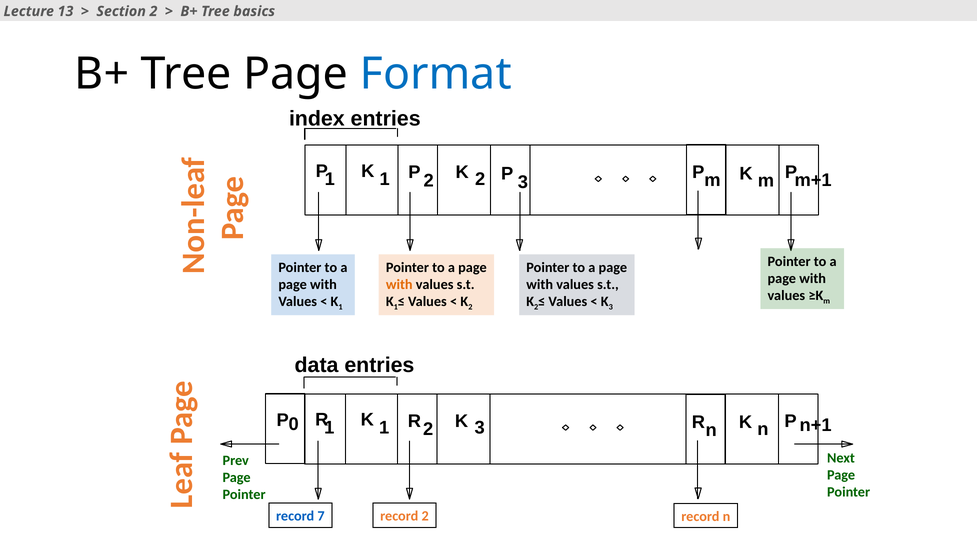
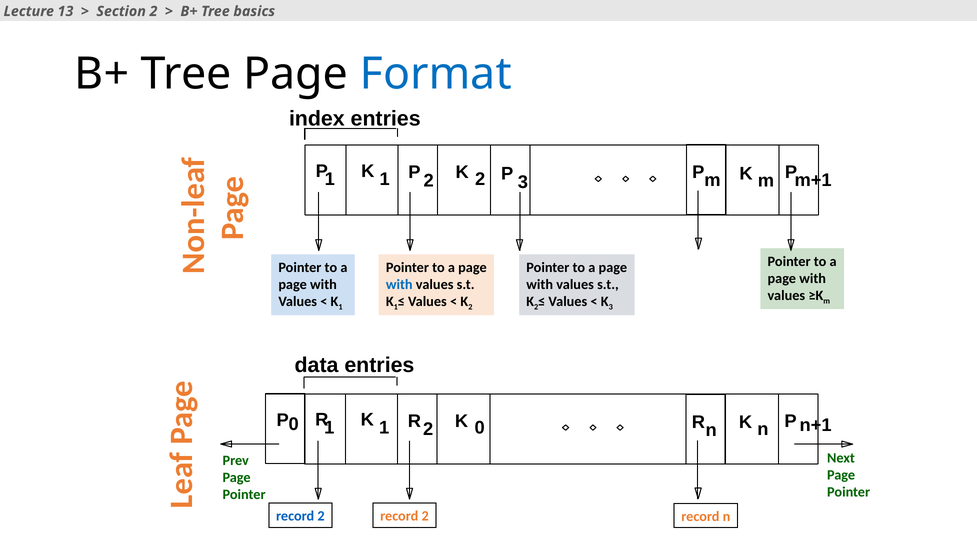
with colour: orange -> blue (399, 285)
2 K 3: 3 -> 0 (480, 428)
7: 7 -> 2 (321, 517)
